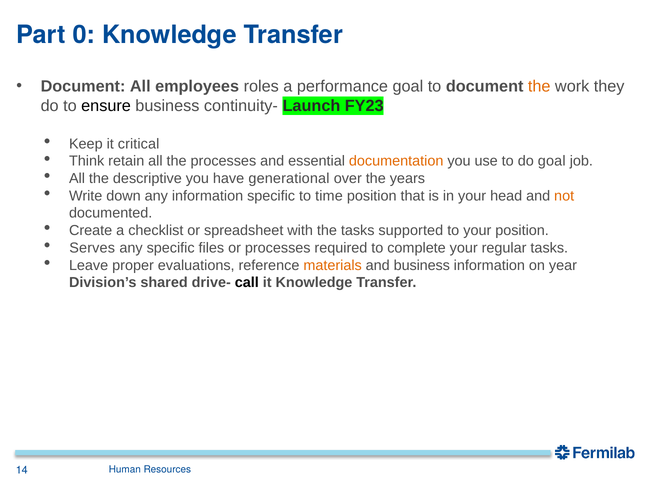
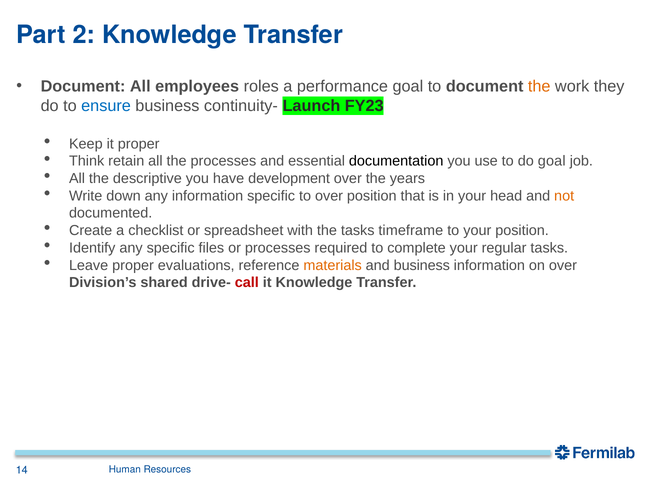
0: 0 -> 2 (84, 35)
ensure colour: black -> blue (106, 106)
it critical: critical -> proper (139, 144)
documentation colour: orange -> black (396, 161)
generational: generational -> development (289, 178)
to time: time -> over (329, 196)
supported: supported -> timeframe (411, 230)
Serves: Serves -> Identify (92, 248)
on year: year -> over (563, 265)
call colour: black -> red (247, 282)
